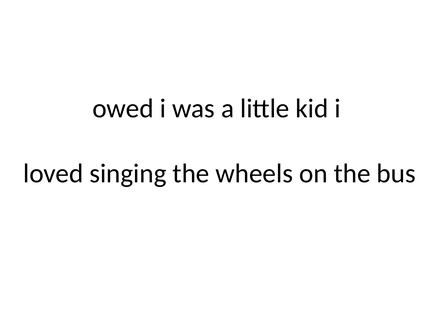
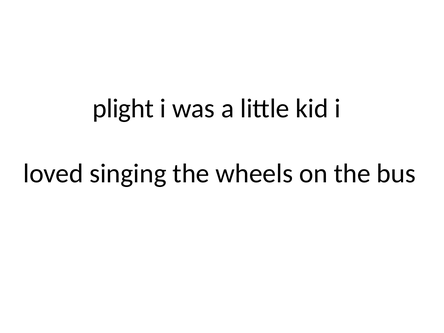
owed: owed -> plight (123, 108)
